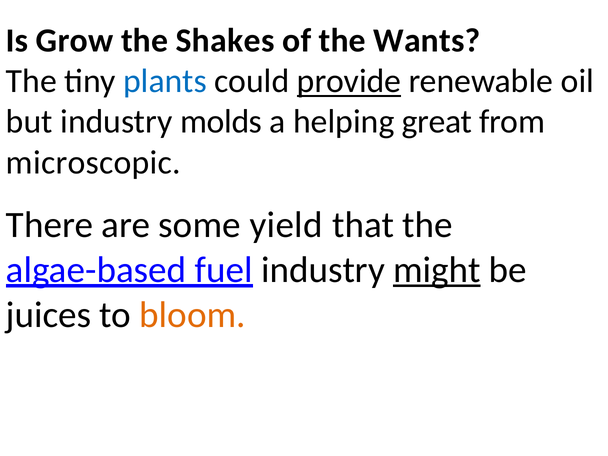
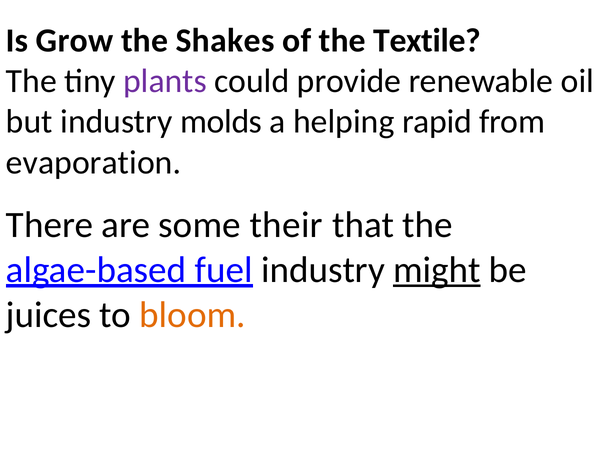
Wants: Wants -> Textile (427, 41)
plants colour: blue -> purple (165, 81)
provide underline: present -> none (349, 81)
great: great -> rapid (437, 122)
microscopic: microscopic -> evaporation (94, 162)
yield: yield -> their (286, 225)
